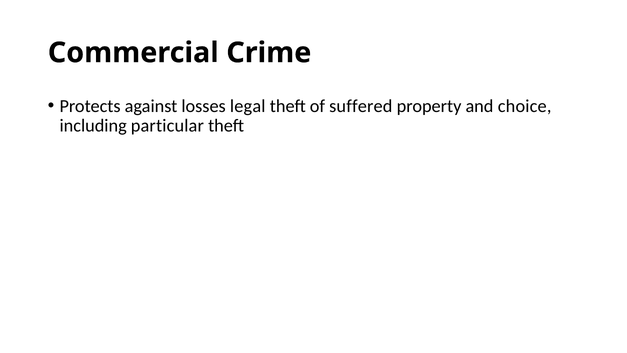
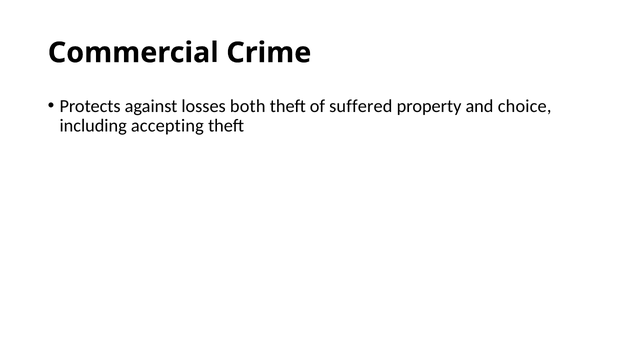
legal: legal -> both (248, 106)
particular: particular -> accepting (167, 126)
